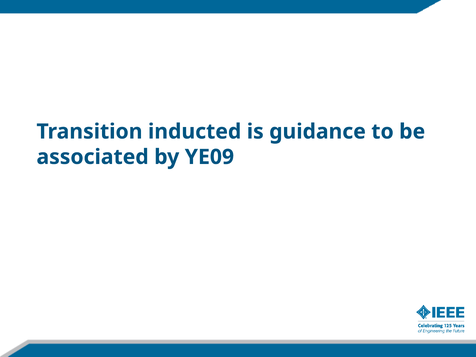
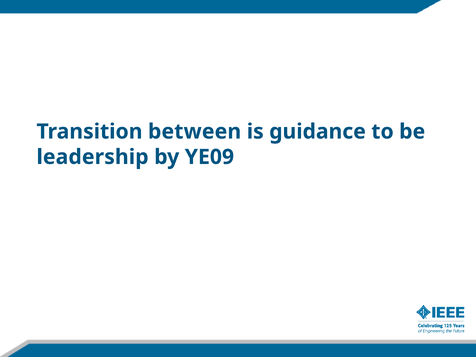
inducted: inducted -> between (195, 132)
associated: associated -> leadership (93, 157)
